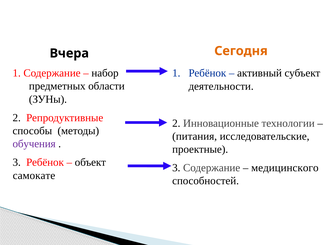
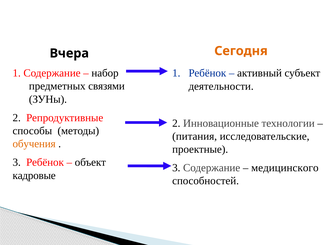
области: области -> связями (107, 86)
обучения colour: purple -> orange (34, 144)
самокате: самокате -> кадровые (34, 176)
